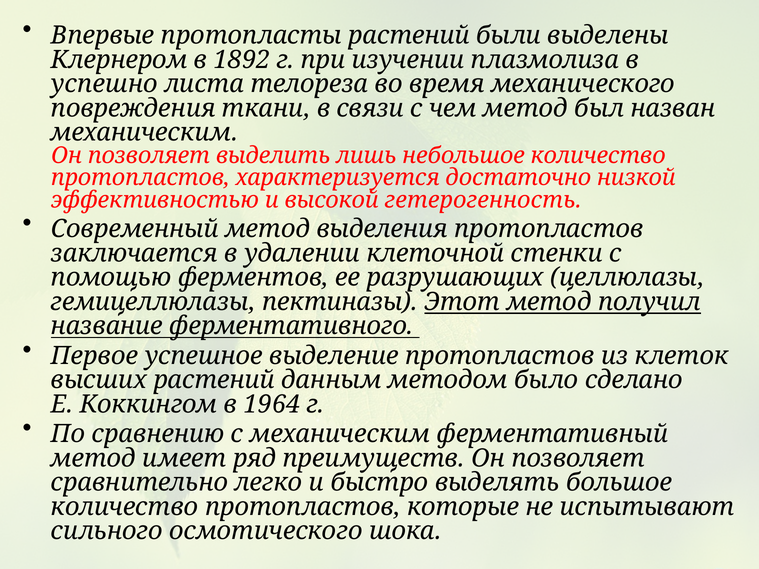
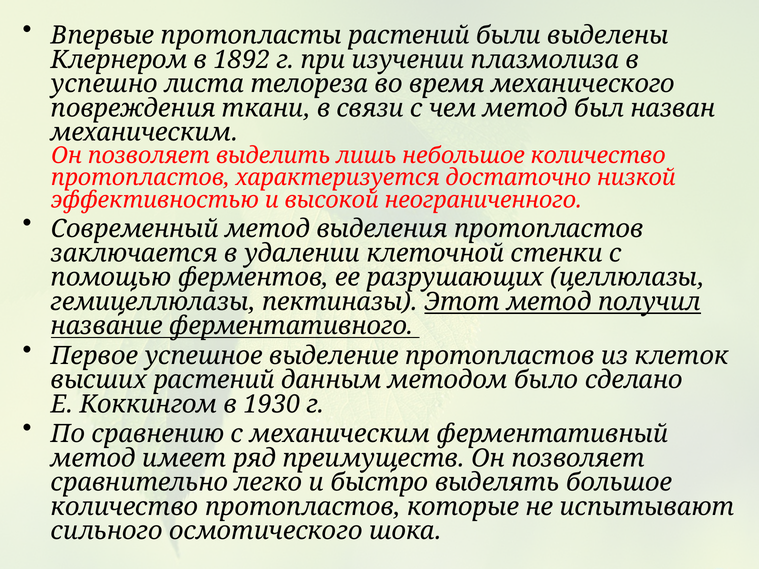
гетерогенность: гетерогенность -> неограниченного (483, 200)
1964: 1964 -> 1930 (272, 404)
